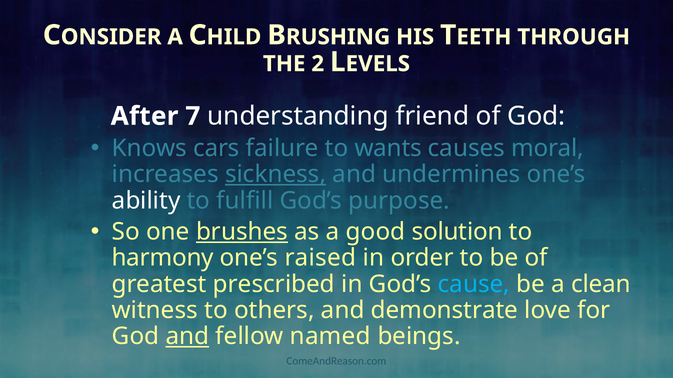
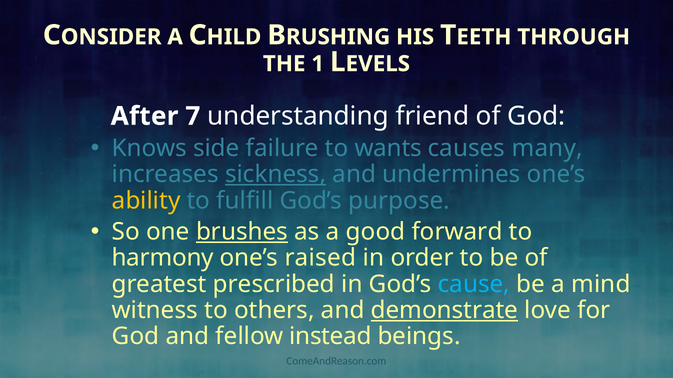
2: 2 -> 1 (318, 64)
cars: cars -> side (216, 148)
moral: moral -> many (547, 148)
ability colour: white -> yellow (146, 201)
solution: solution -> forward (457, 232)
clean: clean -> mind (601, 284)
demonstrate underline: none -> present (444, 311)
and underline: present -> none (187, 337)
named: named -> instead (331, 337)
